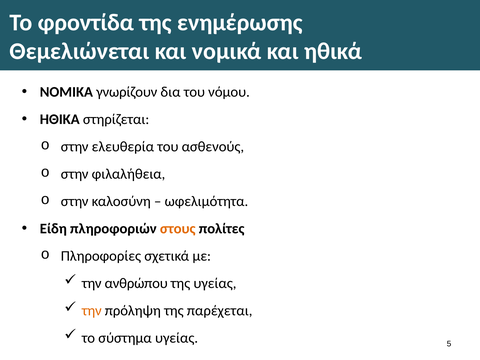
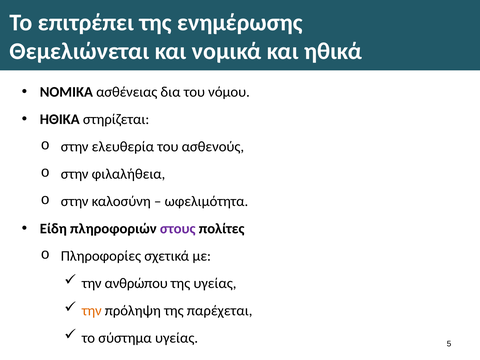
φροντίδα: φροντίδα -> επιτρέπει (86, 22)
γνωρίζουν: γνωρίζουν -> ασθένειας (127, 92)
στους colour: orange -> purple (178, 229)
